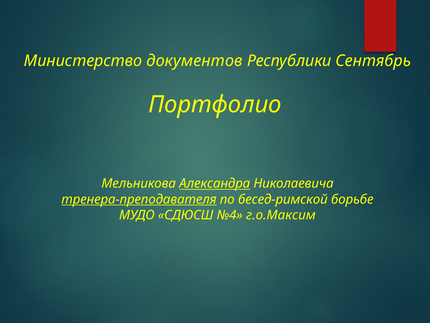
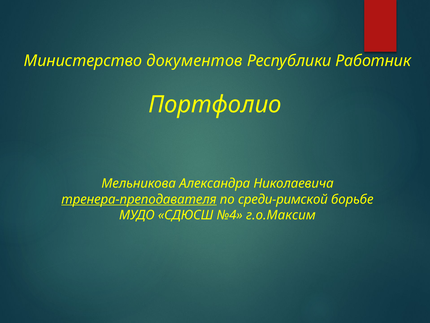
Сентябрь: Сентябрь -> Работник (373, 61)
Александра underline: present -> none (215, 183)
бесед-римской: бесед-римской -> среди-римской (283, 199)
